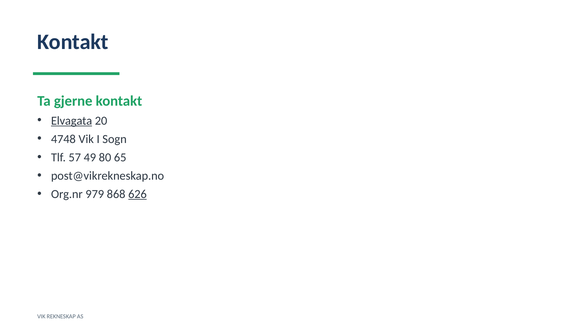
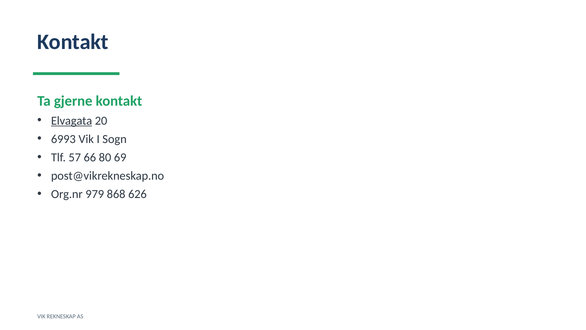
4748: 4748 -> 6993 (63, 139)
49: 49 -> 66 (90, 157)
65: 65 -> 69 (120, 157)
626 underline: present -> none (137, 194)
